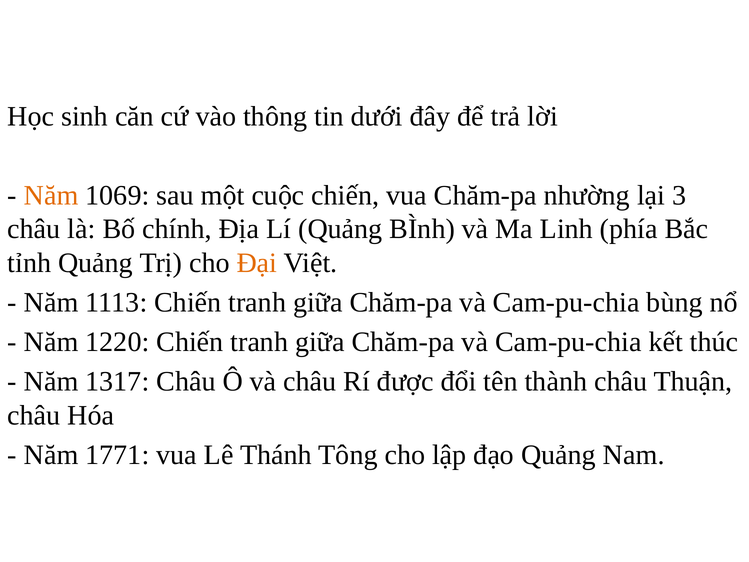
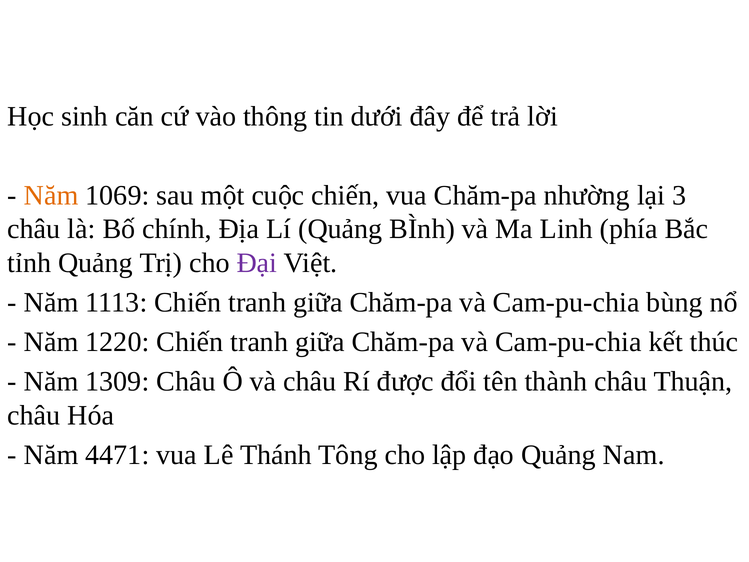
Đại colour: orange -> purple (257, 263)
1317: 1317 -> 1309 (117, 382)
1771: 1771 -> 4471 (117, 455)
